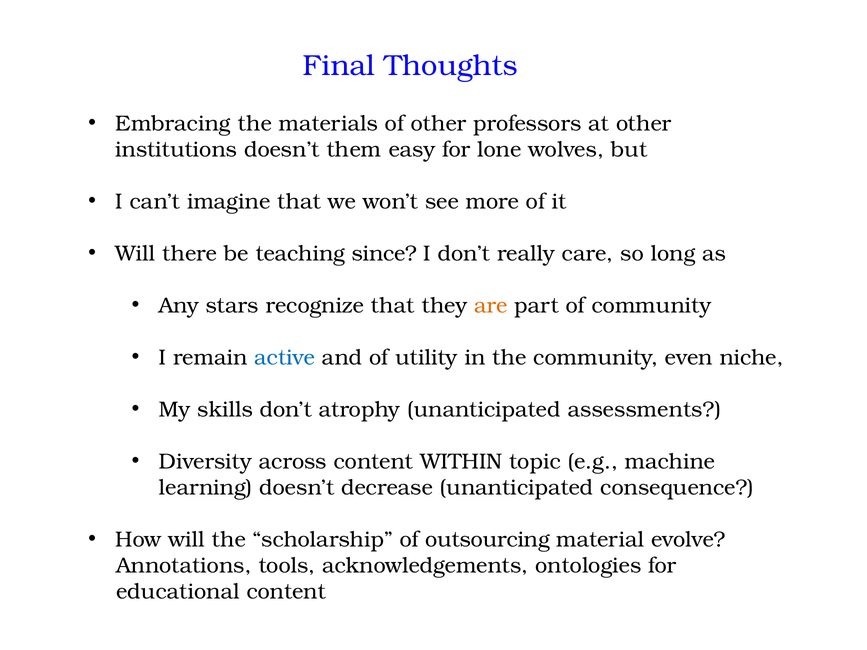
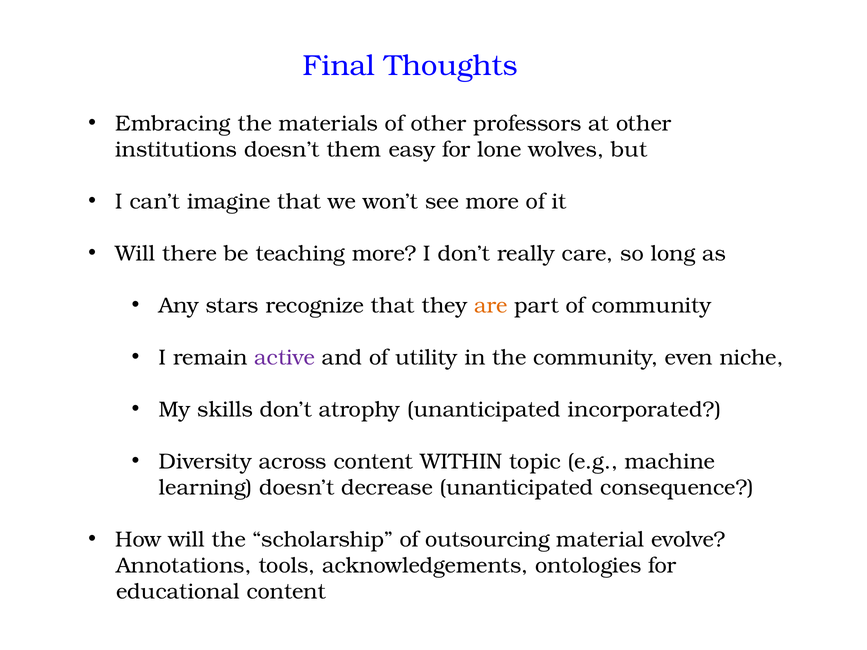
teaching since: since -> more (384, 254)
active colour: blue -> purple (285, 358)
assessments: assessments -> incorporated (644, 410)
